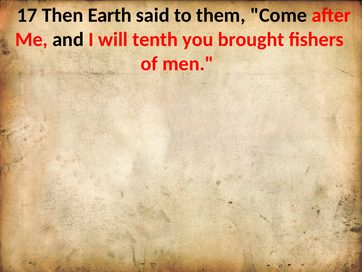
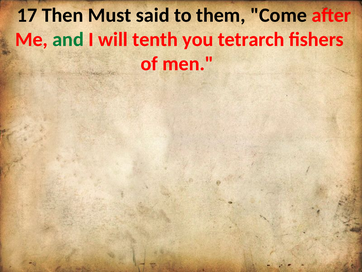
Earth: Earth -> Must (110, 15)
and colour: black -> green (68, 39)
brought: brought -> tetrarch (251, 39)
